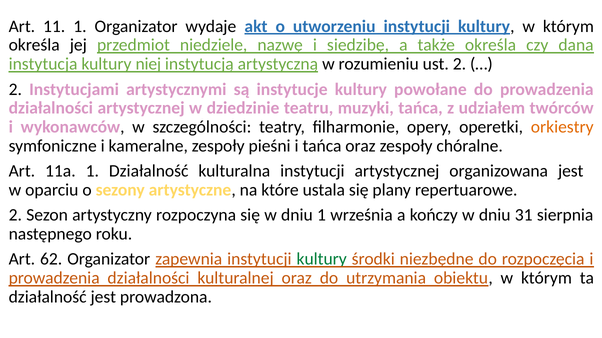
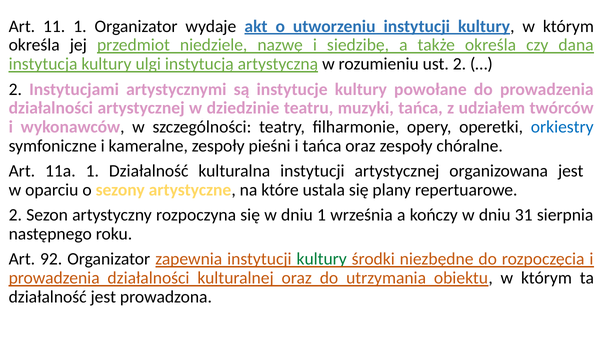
niej: niej -> ulgi (148, 64)
orkiestry colour: orange -> blue (562, 127)
62: 62 -> 92 (51, 260)
